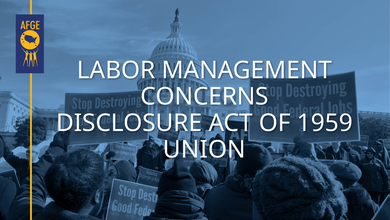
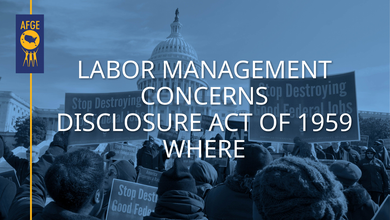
UNION: UNION -> WHERE (204, 149)
